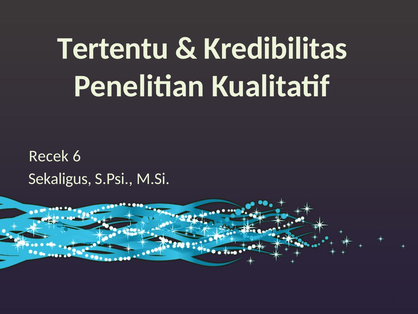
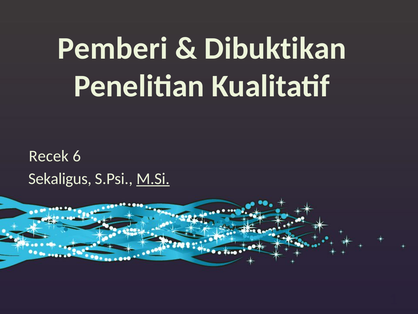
Tertentu: Tertentu -> Pemberi (113, 48)
Kredibilitas: Kredibilitas -> Dibuktikan (275, 48)
M.Si underline: none -> present (153, 179)
